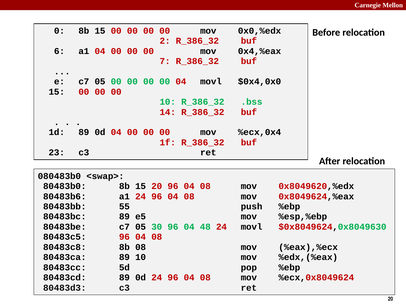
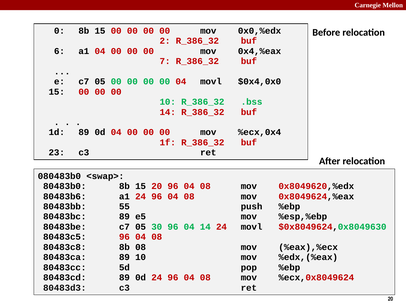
04 48: 48 -> 14 (205, 227)
